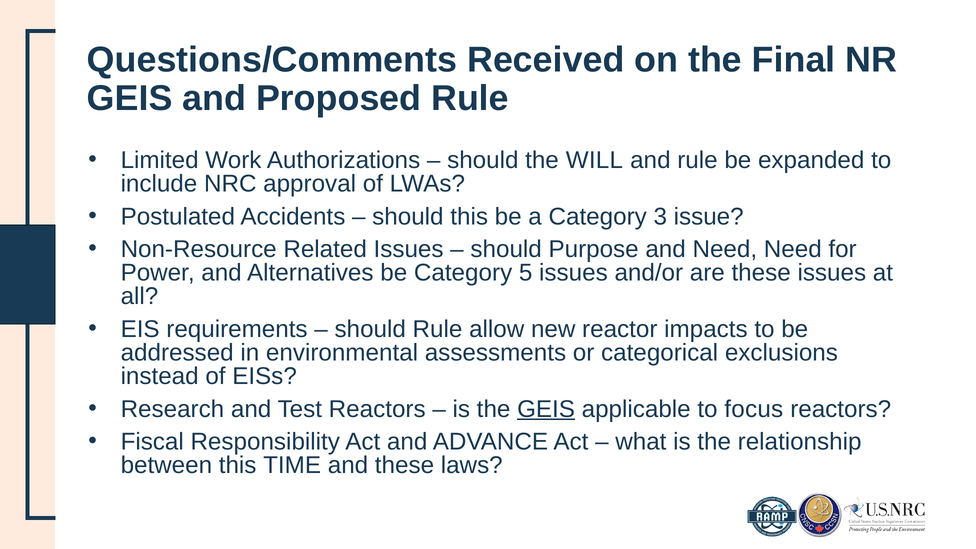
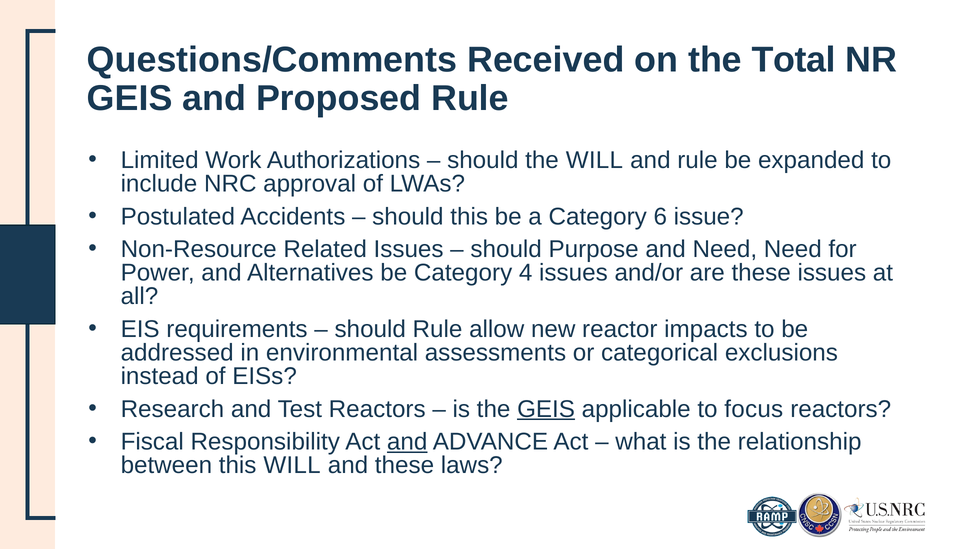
Final: Final -> Total (794, 60)
3: 3 -> 6 (660, 217)
5: 5 -> 4 (526, 273)
and underline: none -> present (407, 442)
this TIME: TIME -> WILL (292, 465)
